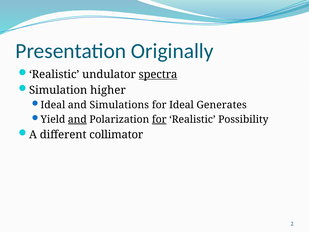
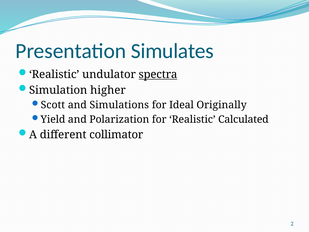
Originally: Originally -> Simulates (172, 51)
Ideal: Ideal -> Scott (53, 105)
Generates: Generates -> Originally (222, 105)
and underline: present -> none (77, 119)
for underline: present -> none (159, 119)
Possibility: Possibility -> Calculated (243, 119)
